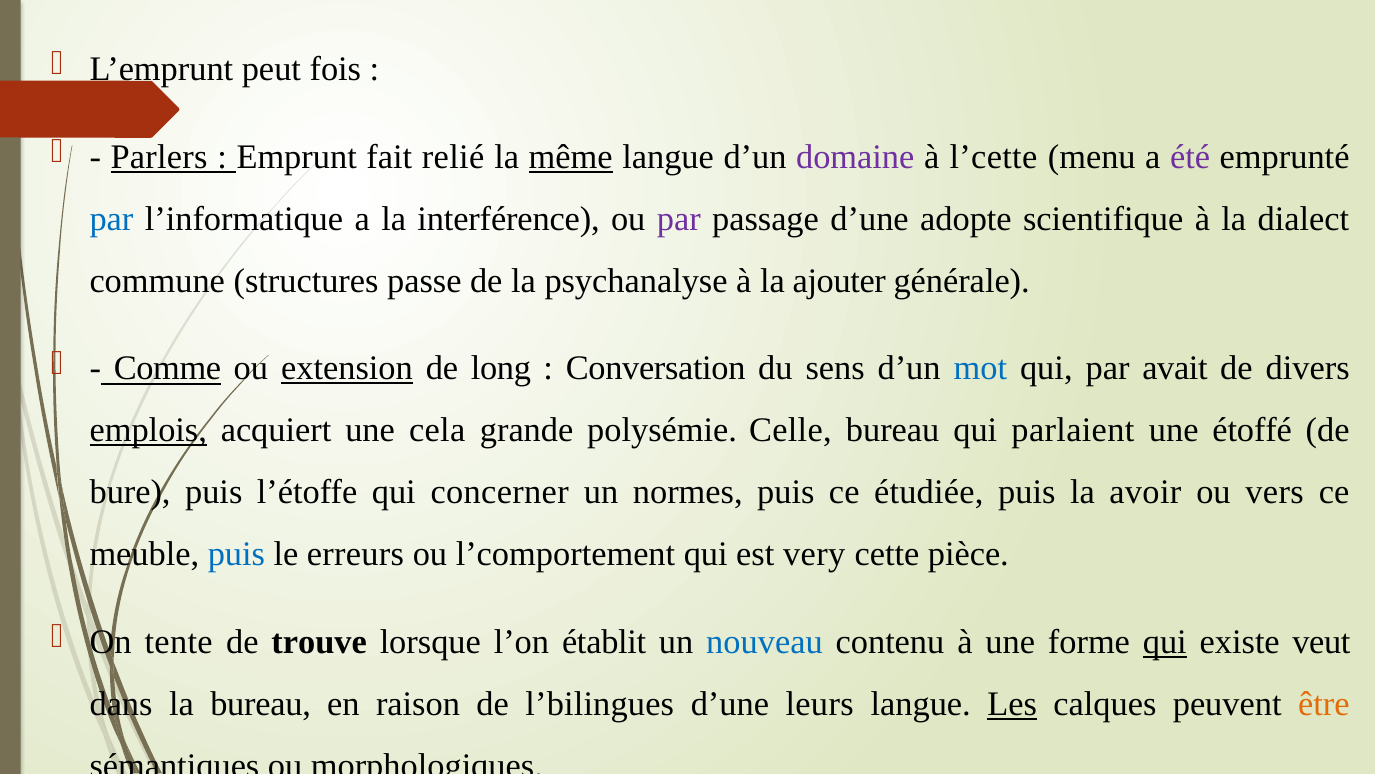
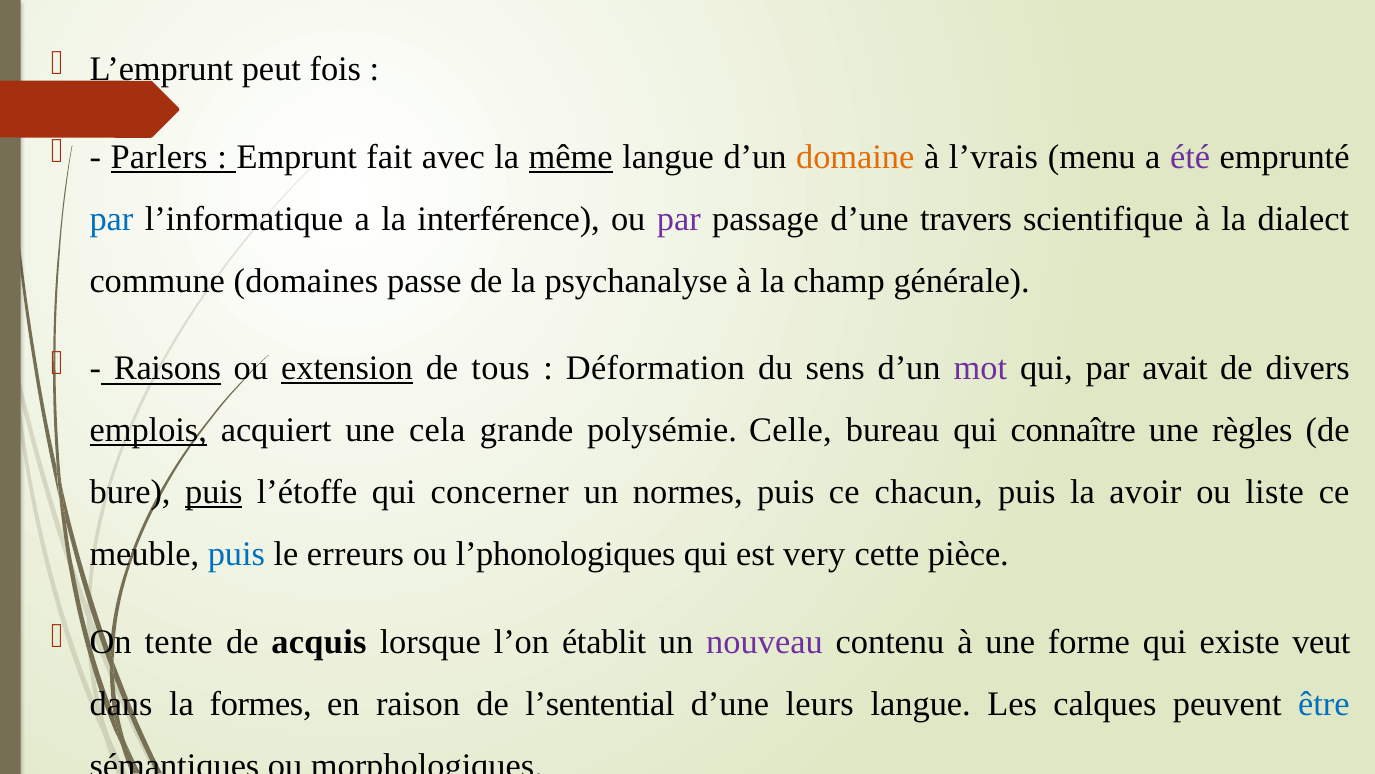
relié: relié -> avec (453, 157)
domaine colour: purple -> orange (855, 157)
l’cette: l’cette -> l’vrais (993, 157)
adopte: adopte -> travers (966, 219)
structures: structures -> domaines (306, 281)
ajouter: ajouter -> champ (839, 281)
Comme: Comme -> Raisons (167, 368)
long: long -> tous (501, 368)
Conversation: Conversation -> Déformation (655, 368)
mot colour: blue -> purple (980, 368)
parlaient: parlaient -> connaître (1073, 430)
étoffé: étoffé -> règles (1252, 430)
puis underline: none -> present (214, 492)
étudiée: étudiée -> chacun (929, 492)
vers: vers -> liste (1275, 492)
l’comportement: l’comportement -> l’phonologiques (566, 554)
trouve: trouve -> acquis (319, 641)
nouveau colour: blue -> purple (764, 641)
qui underline: present -> none (1165, 641)
la bureau: bureau -> formes (261, 703)
l’bilingues: l’bilingues -> l’sentential (600, 703)
Les underline: present -> none (1012, 703)
être colour: orange -> blue (1324, 703)
